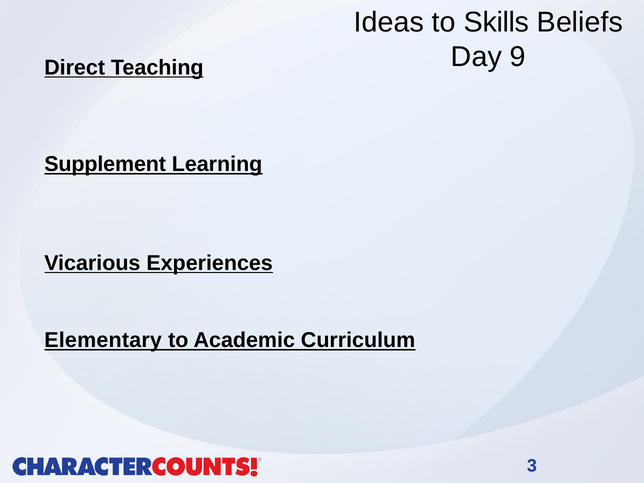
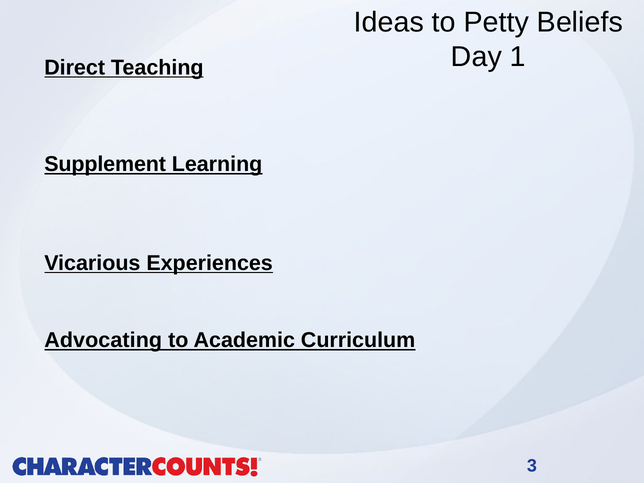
Skills: Skills -> Petty (496, 22)
9: 9 -> 1 (518, 57)
Elementary: Elementary -> Advocating (103, 340)
